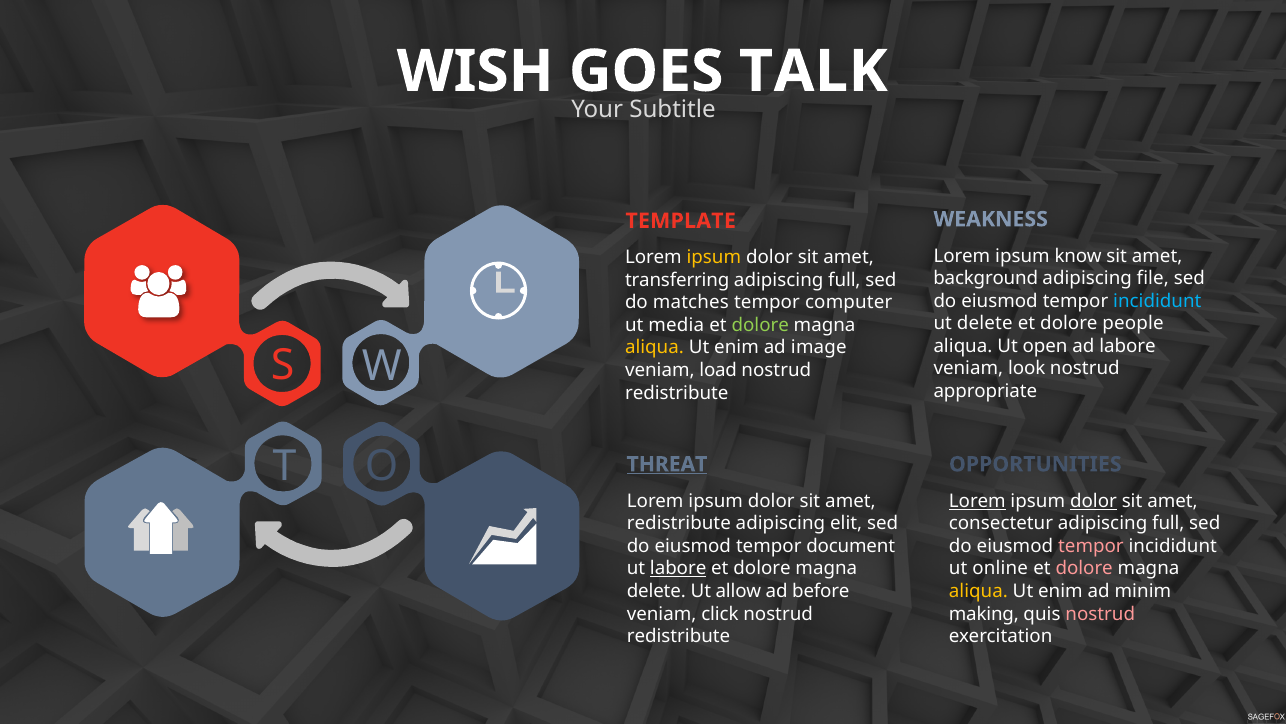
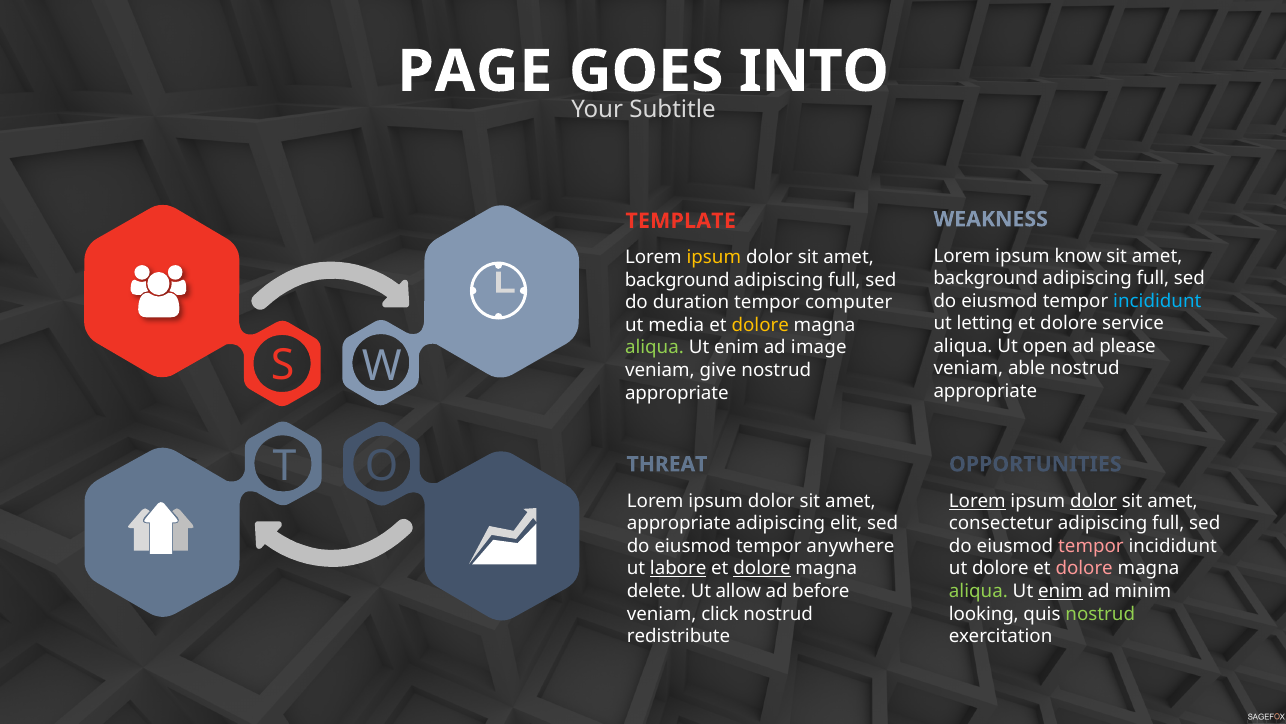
WISH: WISH -> PAGE (475, 71)
TALK: TALK -> INTO (814, 71)
file: file -> full (1153, 278)
transferring: transferring -> background (677, 280)
matches: matches -> duration (691, 302)
ut delete: delete -> letting (985, 323)
people: people -> service (1133, 323)
dolore colour: light green -> yellow (760, 325)
ad labore: labore -> please (1128, 346)
aliqua colour: yellow -> light green (654, 347)
look: look -> able (1027, 368)
load: load -> give (718, 370)
redistribute: redistribute -> appropriate (677, 393)
THREAT underline: present -> none (667, 464)
redistribute: redistribute -> appropriate (679, 523)
document: document -> anywhere (851, 546)
dolore underline: none -> present (762, 568)
ut online: online -> dolore (1000, 568)
aliqua colour: yellow -> light green (978, 591)
enim underline: none -> present (1060, 591)
making: making -> looking (984, 613)
nostrud colour: pink -> light green (1100, 613)
